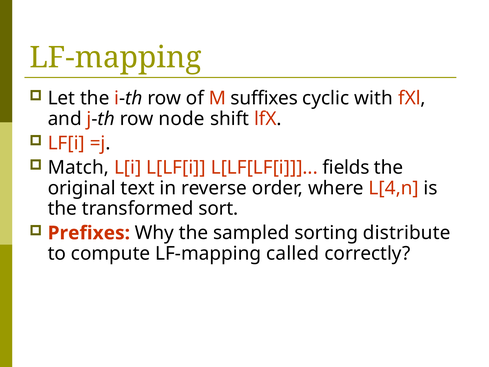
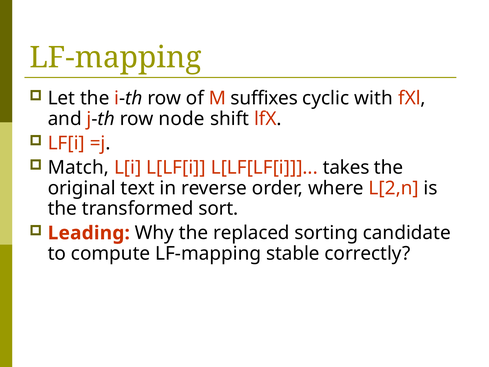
fields: fields -> takes (346, 167)
L[4,n: L[4,n -> L[2,n (394, 188)
Prefixes: Prefixes -> Leading (89, 233)
sampled: sampled -> replaced (251, 233)
distribute: distribute -> candidate (407, 233)
called: called -> stable (293, 253)
